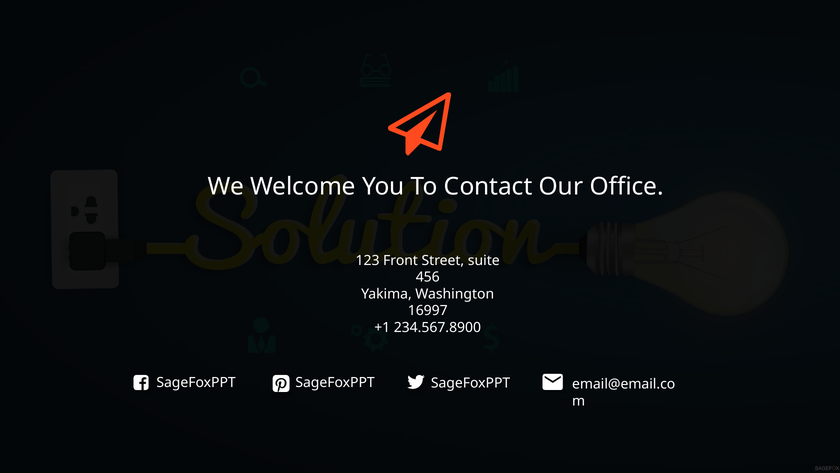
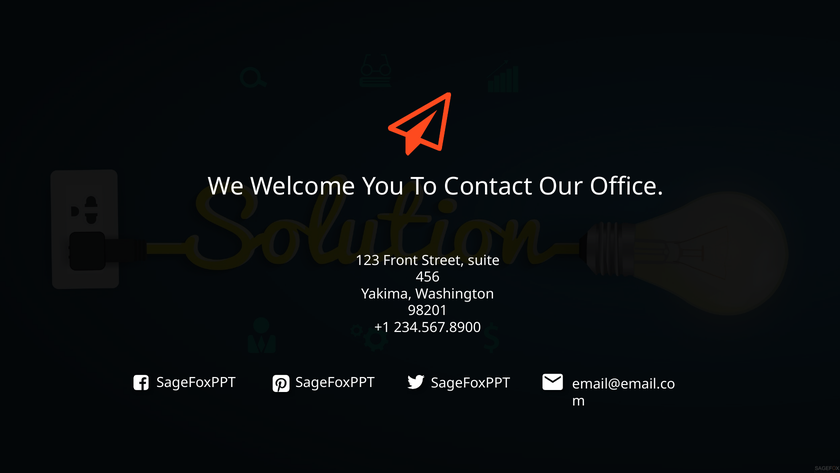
16997: 16997 -> 98201 (428, 310)
